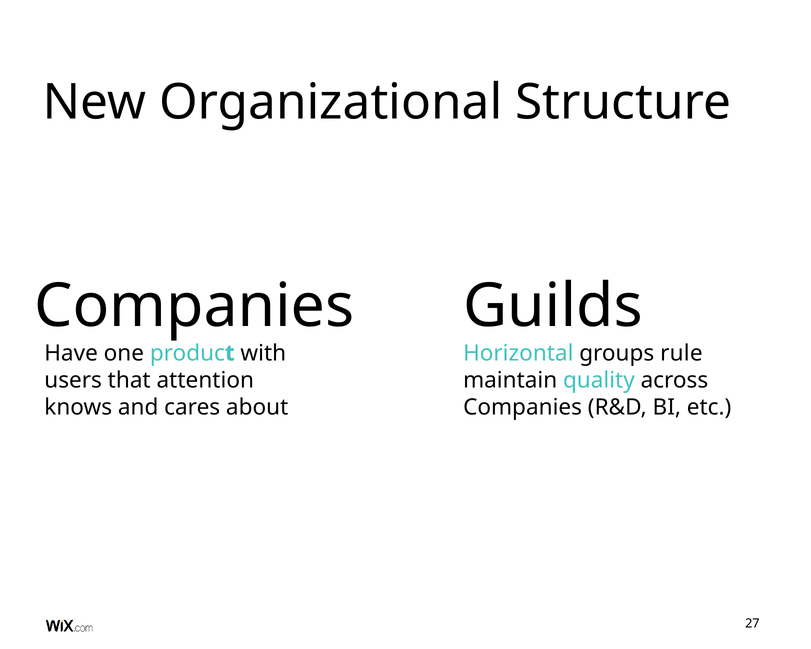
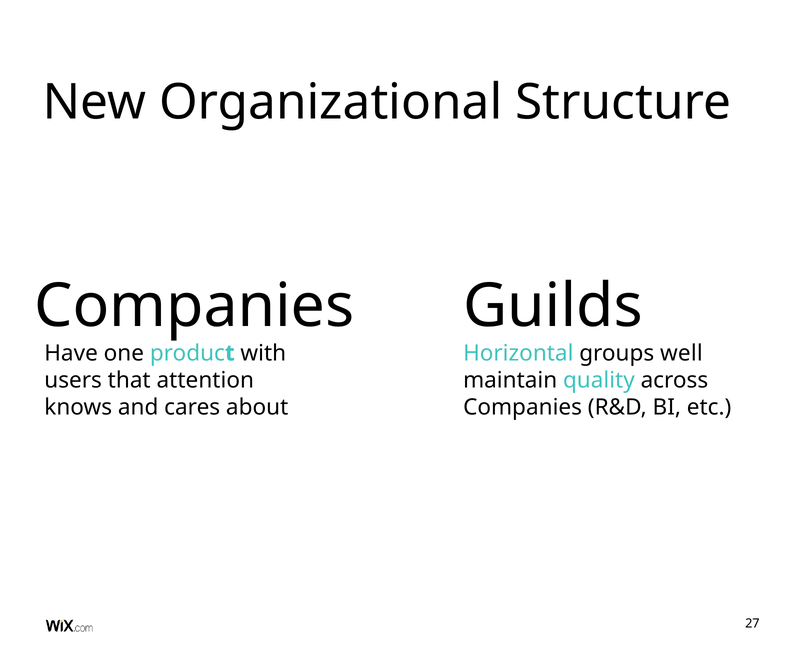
rule: rule -> well (681, 353)
